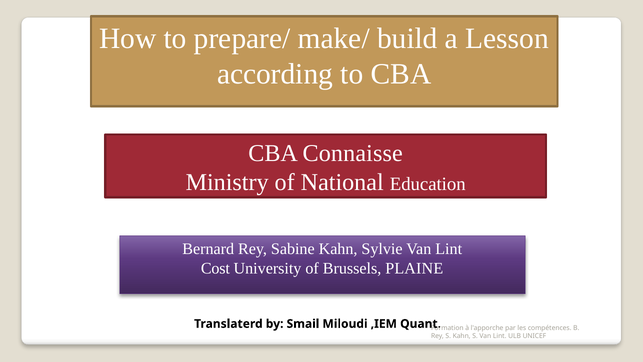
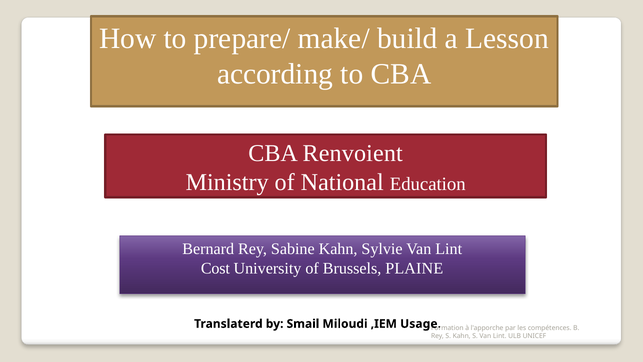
Connaisse: Connaisse -> Renvoient (353, 153)
Quant: Quant -> Usage (419, 324)
